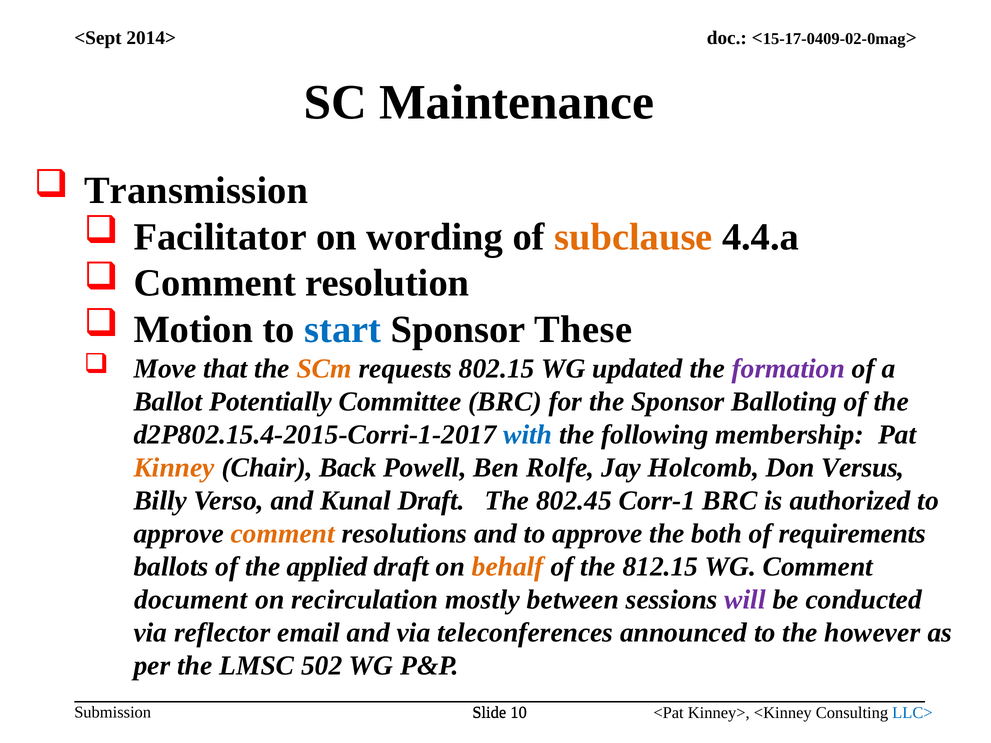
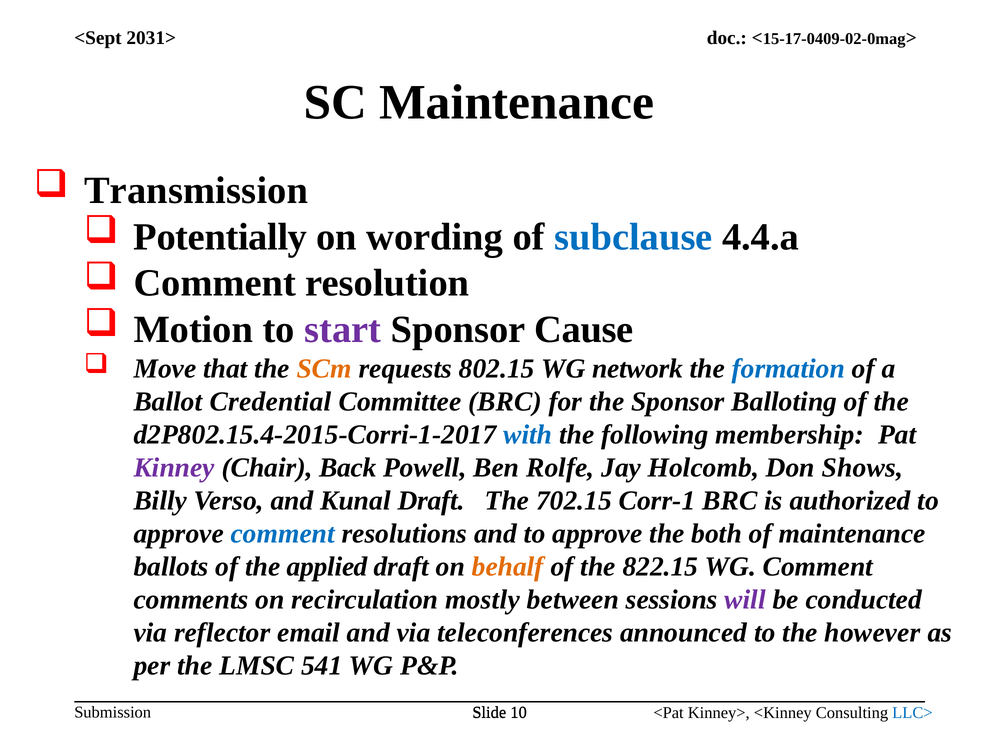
2014>: 2014> -> 2031> (151, 38)
Facilitator: Facilitator -> Potentially (220, 237)
subclause colour: orange -> blue (633, 237)
start colour: blue -> purple (343, 330)
These: These -> Cause (584, 330)
updated: updated -> network (638, 369)
formation colour: purple -> blue (788, 369)
Potentially: Potentially -> Credential (270, 402)
Kinney colour: orange -> purple (174, 468)
Versus: Versus -> Shows (862, 468)
802.45: 802.45 -> 702.15 (574, 501)
comment colour: orange -> blue (283, 534)
of requirements: requirements -> maintenance (852, 534)
812.15: 812.15 -> 822.15 (660, 567)
document: document -> comments (191, 600)
502: 502 -> 541 (322, 666)
